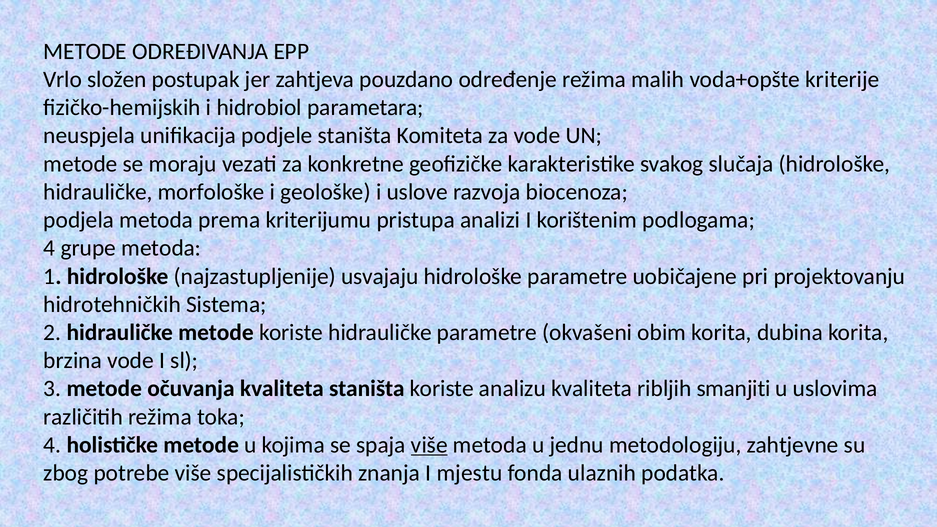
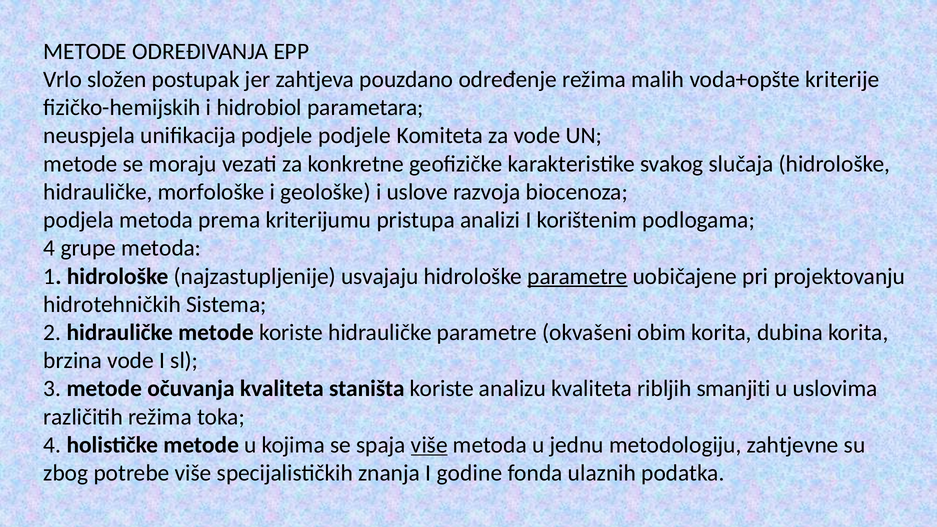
podjele staništa: staništa -> podjele (355, 136)
parametre underline: none -> present (577, 276)
mjestu: mjestu -> godine (469, 473)
